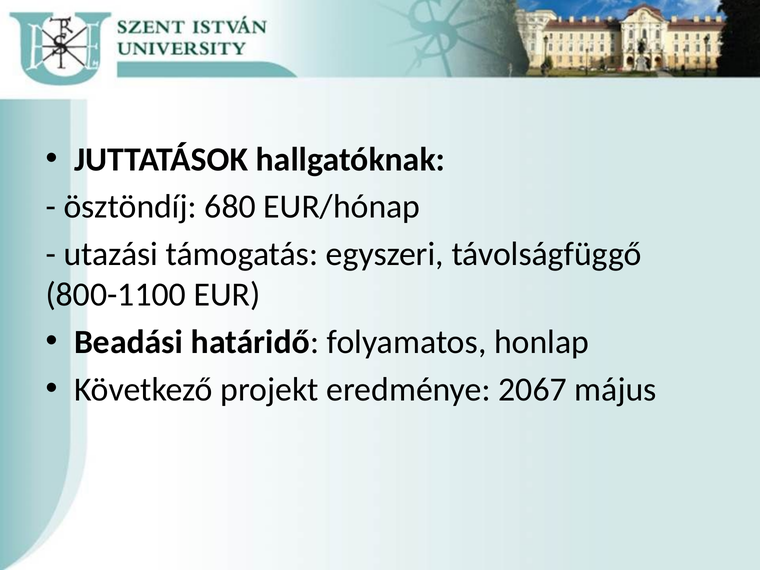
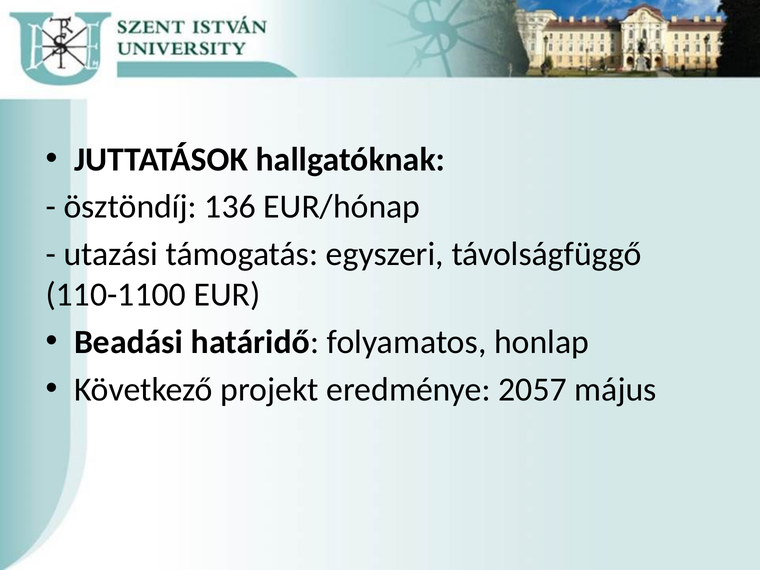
680: 680 -> 136 (230, 207)
800-1100: 800-1100 -> 110-1100 (116, 295)
2067: 2067 -> 2057 (533, 389)
